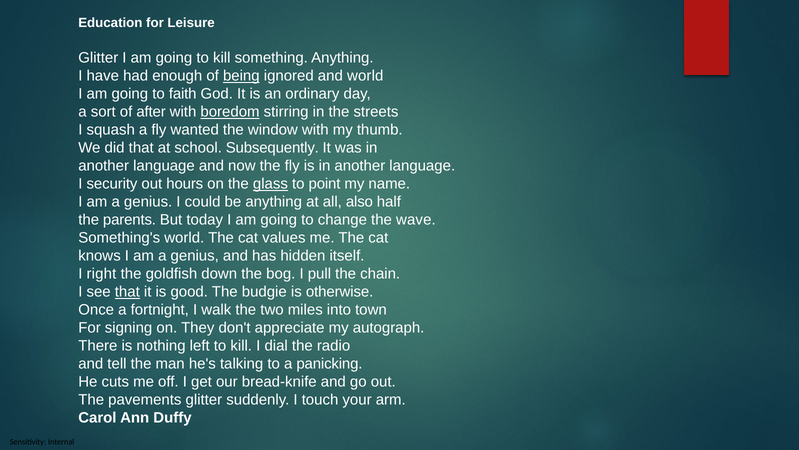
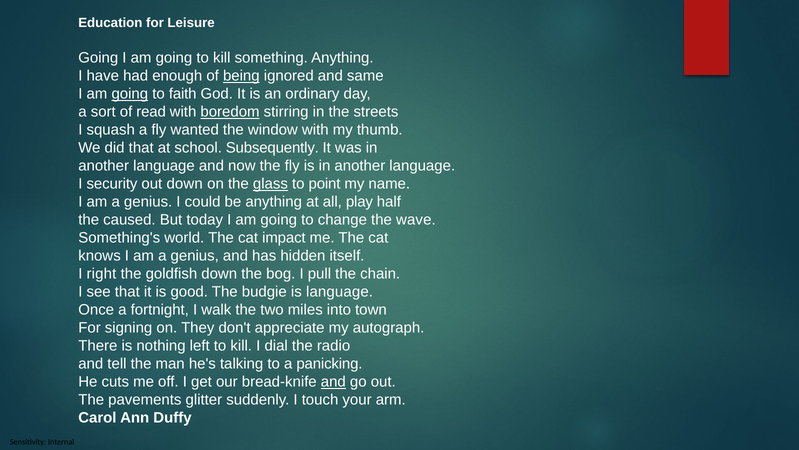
Glitter: Glitter -> Going (98, 58)
and world: world -> same (365, 76)
going underline: none -> present (130, 94)
after: after -> read (151, 112)
out hours: hours -> down (185, 184)
also: also -> play (359, 202)
parents: parents -> caused (129, 220)
values: values -> impact (284, 238)
that underline: present -> none (127, 291)
is otherwise: otherwise -> language (340, 291)
and underline: none -> present (333, 381)
